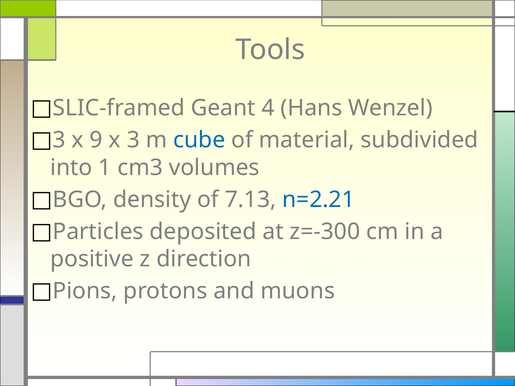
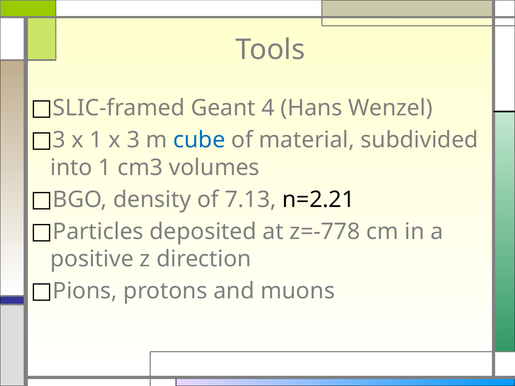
x 9: 9 -> 1 (96, 140)
n=2.21 colour: blue -> black (318, 200)
z=-300: z=-300 -> z=-778 (325, 232)
